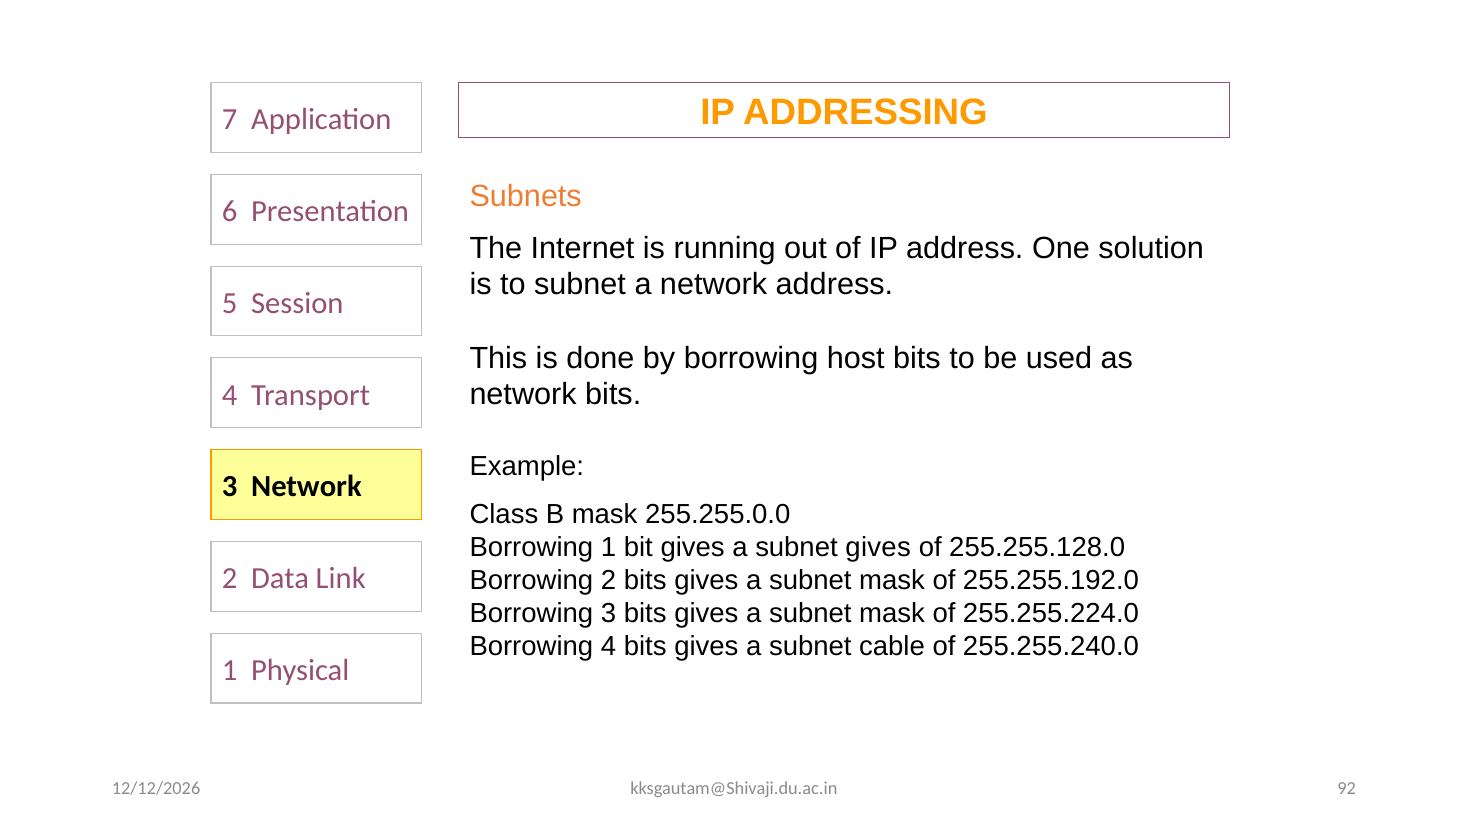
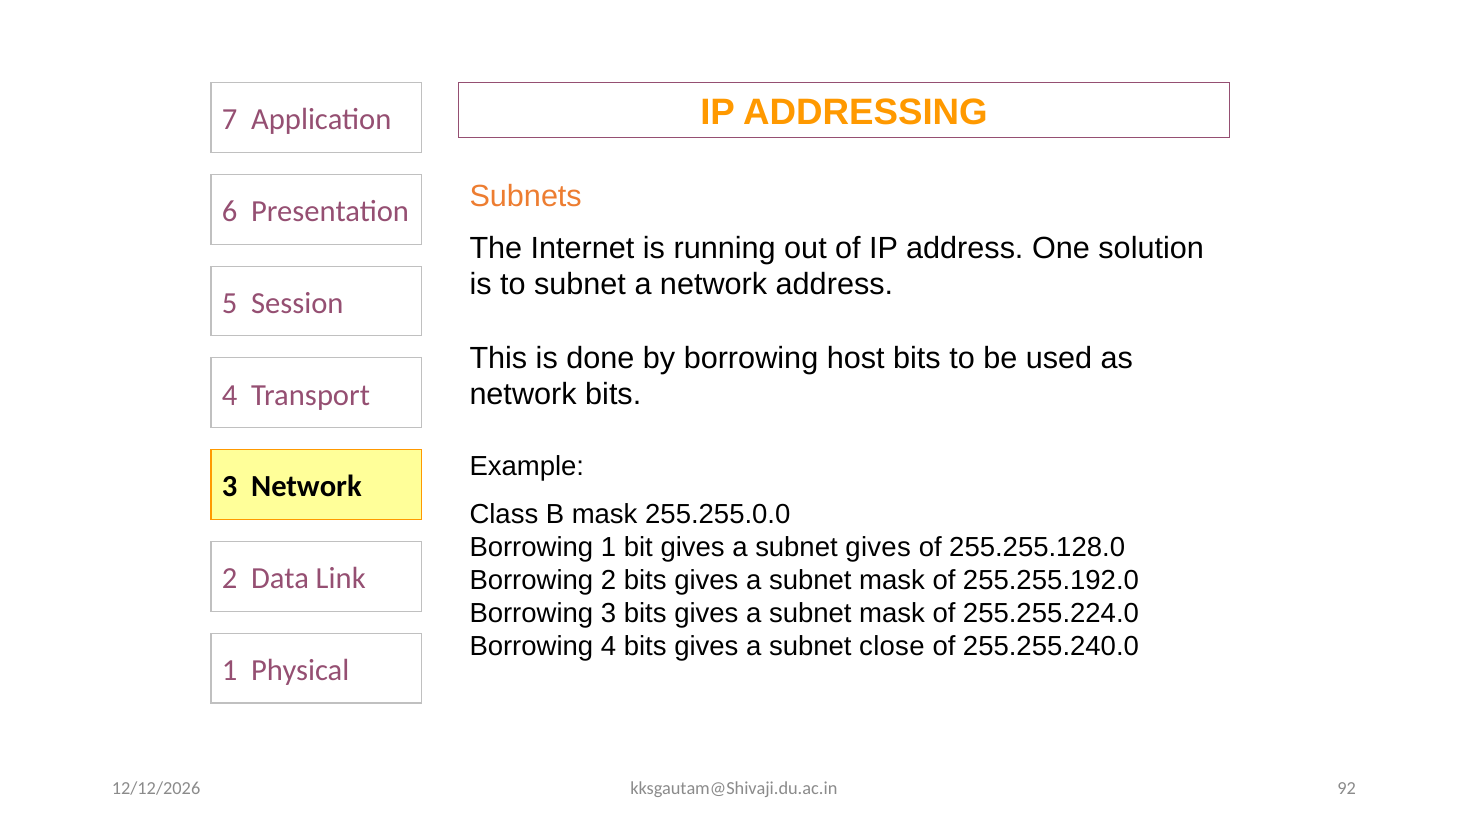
cable: cable -> close (892, 646)
